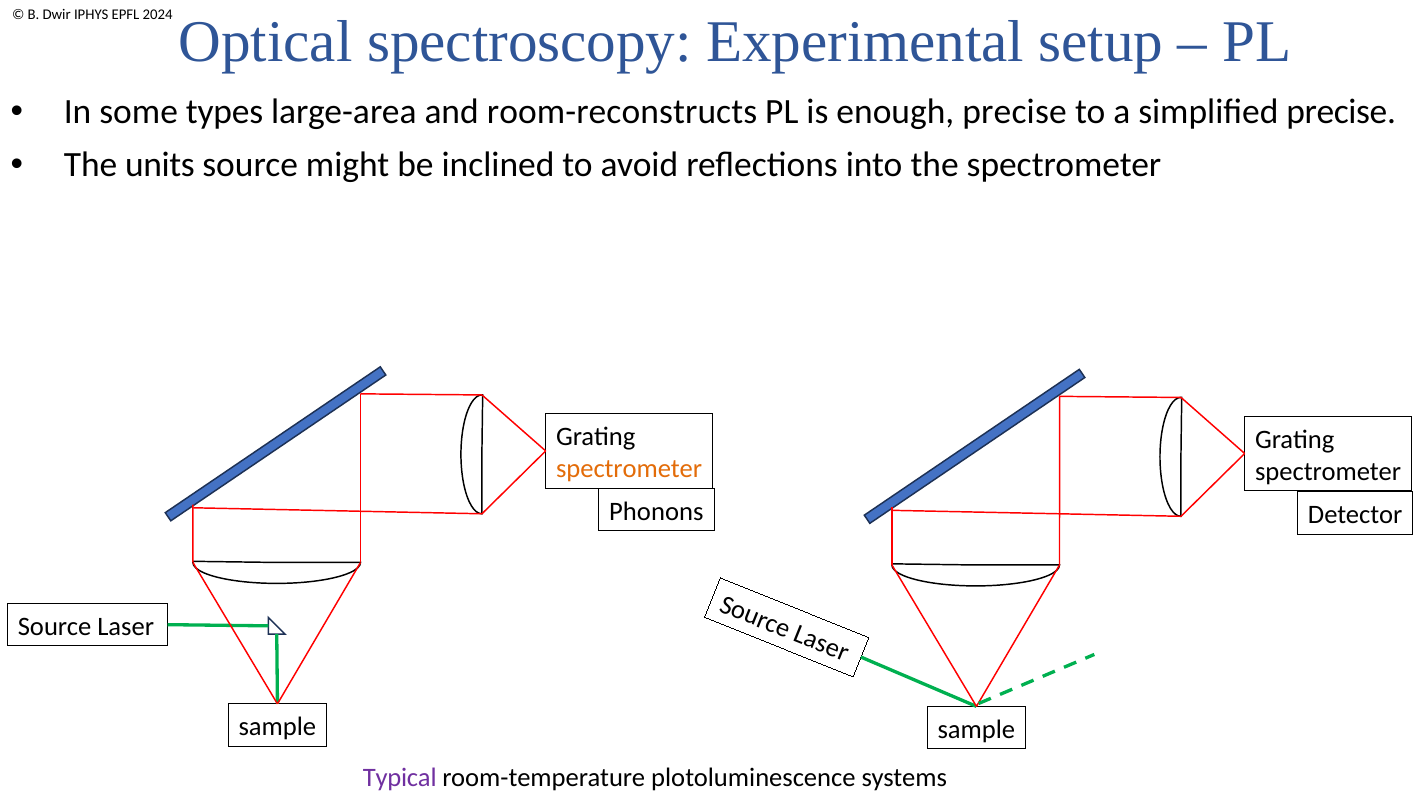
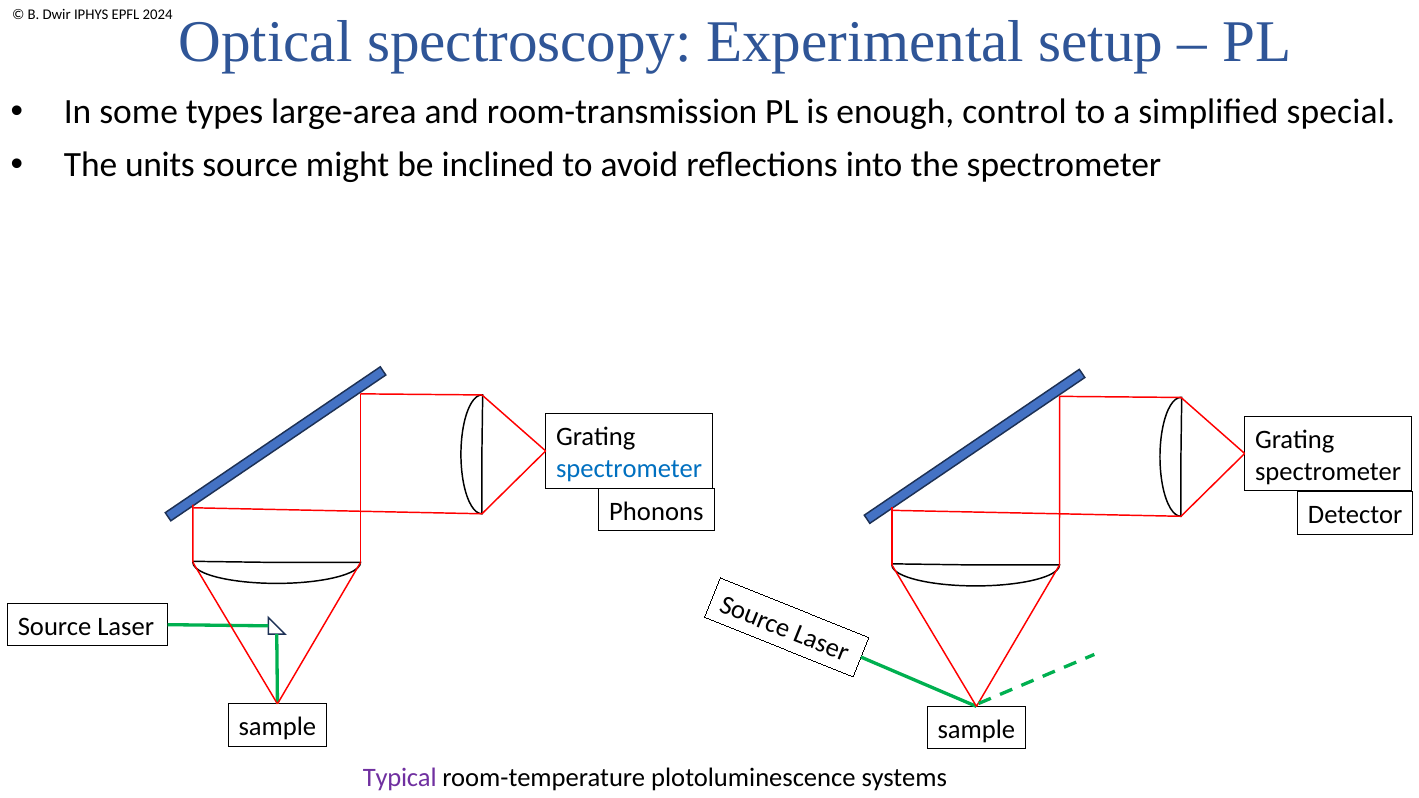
room-reconstructs: room-reconstructs -> room-transmission (622, 112)
enough precise: precise -> control (1015, 112)
simplified precise: precise -> special (1341, 112)
spectrometer colour: orange -> blue (629, 469)
